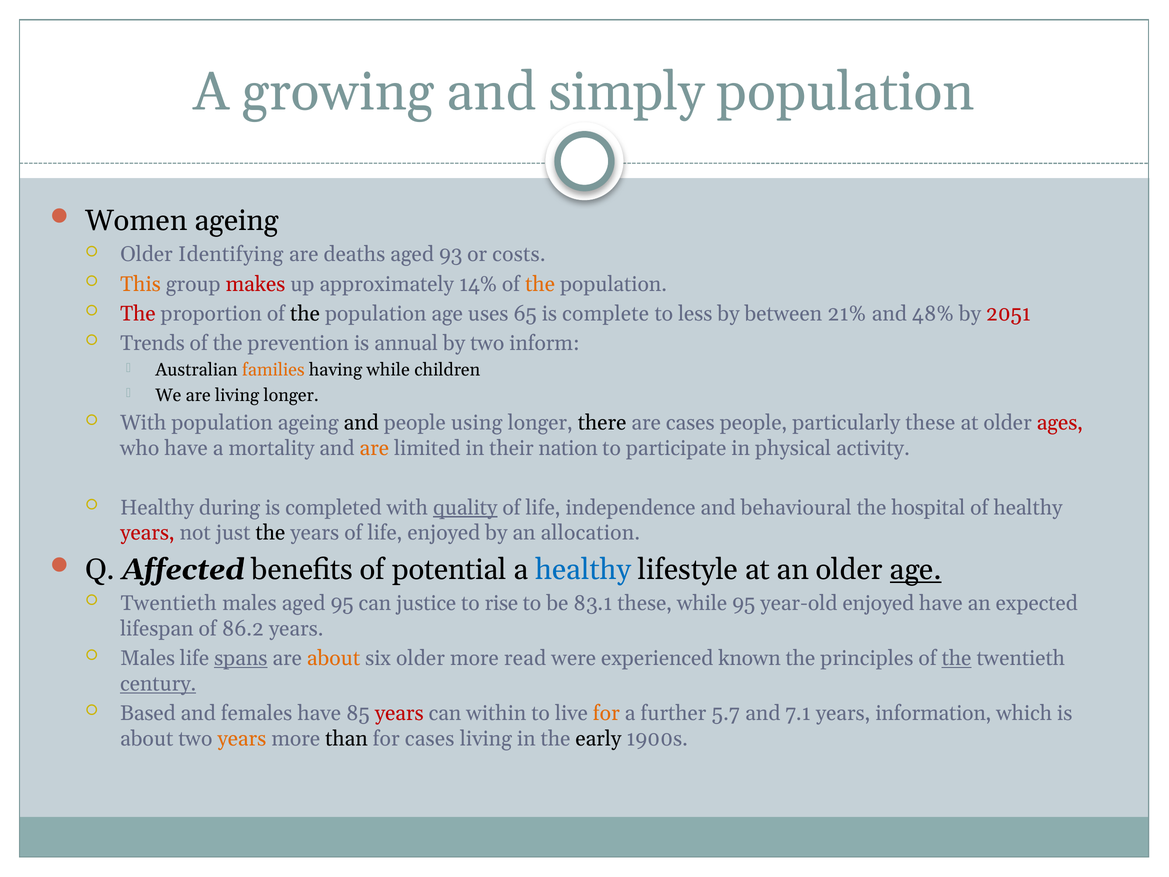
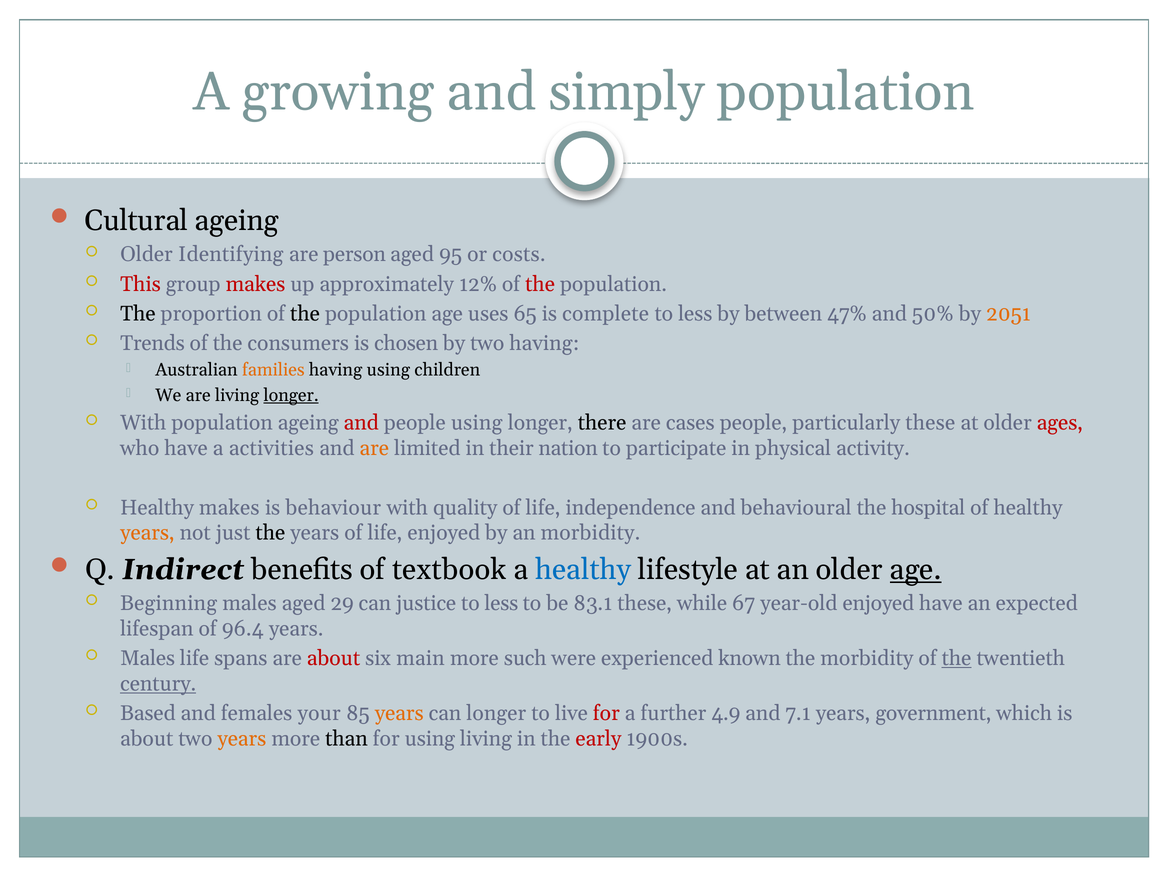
Women: Women -> Cultural (136, 221)
deaths: deaths -> person (355, 254)
93: 93 -> 95 (451, 254)
This colour: orange -> red (140, 284)
14%: 14% -> 12% (478, 284)
the colour: orange -> red (540, 284)
The colour: red -> black (138, 314)
21%: 21% -> 47% (847, 314)
48%: 48% -> 50% (933, 314)
2051 colour: red -> orange (1008, 314)
prevention: prevention -> consumers (298, 343)
annual: annual -> chosen (406, 343)
two inform: inform -> having (544, 343)
having while: while -> using (388, 370)
longer underline: none -> present (291, 395)
and colour: black -> red (361, 423)
mortality: mortality -> activities (271, 448)
Healthy during: during -> makes (229, 507)
completed: completed -> behaviour (333, 507)
quality underline: present -> none (465, 507)
years colour: red -> orange (147, 533)
an allocation: allocation -> morbidity (590, 533)
Affected: Affected -> Indirect (183, 569)
potential: potential -> textbook (449, 569)
Twentieth: Twentieth -> Beginning (169, 603)
aged 95: 95 -> 29 (342, 603)
rise: rise -> less (501, 603)
while 95: 95 -> 67 (744, 603)
86.2: 86.2 -> 96.4 (243, 629)
spans underline: present -> none (241, 658)
about colour: orange -> red (334, 658)
six older: older -> main (420, 658)
read: read -> such (525, 658)
the principles: principles -> morbidity (867, 658)
females have: have -> your (319, 713)
years colour: red -> orange (399, 713)
can within: within -> longer (496, 713)
for colour: orange -> red (606, 713)
5.7: 5.7 -> 4.9 (726, 713)
information: information -> government (933, 713)
for cases: cases -> using (430, 739)
early colour: black -> red (598, 739)
